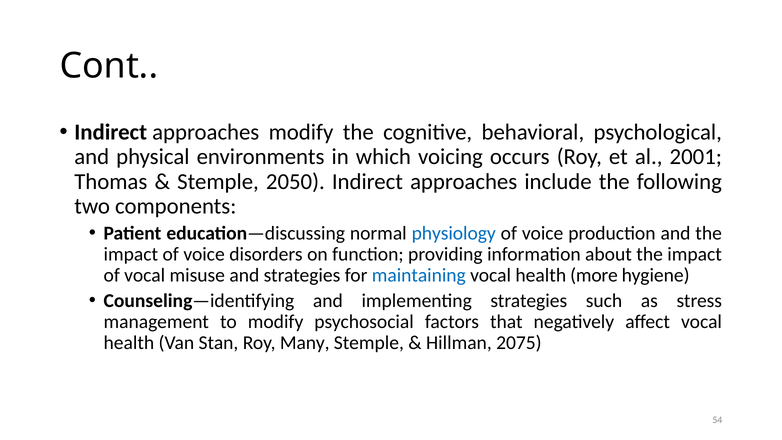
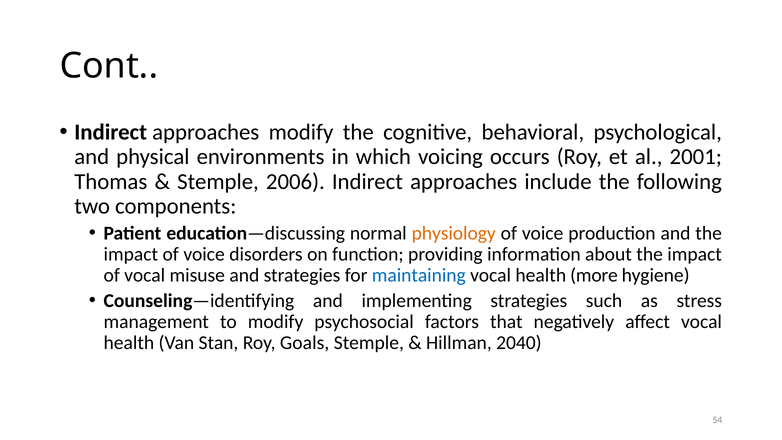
2050: 2050 -> 2006 (295, 181)
physiology colour: blue -> orange (454, 233)
Many: Many -> Goals (305, 343)
2075: 2075 -> 2040 (519, 343)
